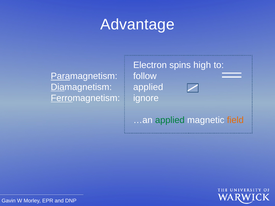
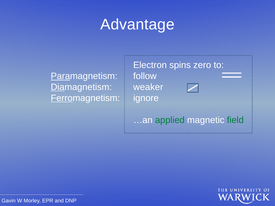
high: high -> zero (202, 65)
Diamagnetism applied: applied -> weaker (148, 87)
field colour: orange -> green (235, 120)
